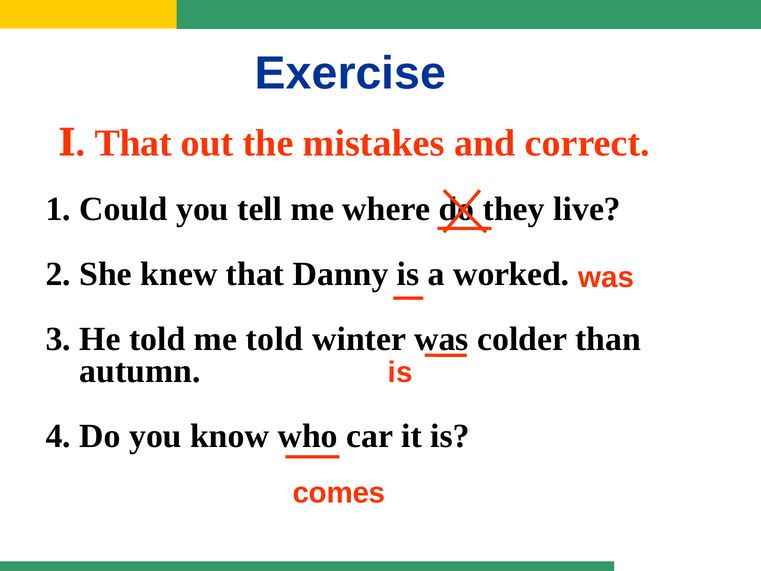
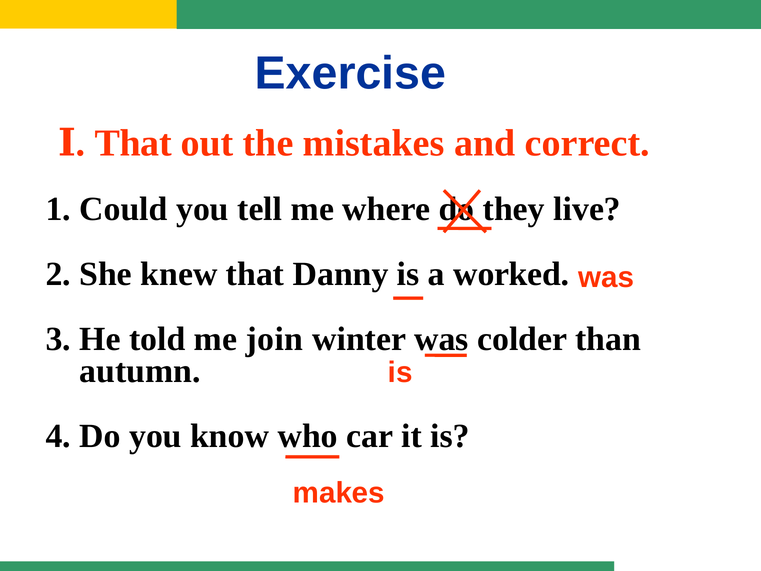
me told: told -> join (275, 339)
comes: comes -> makes (339, 493)
